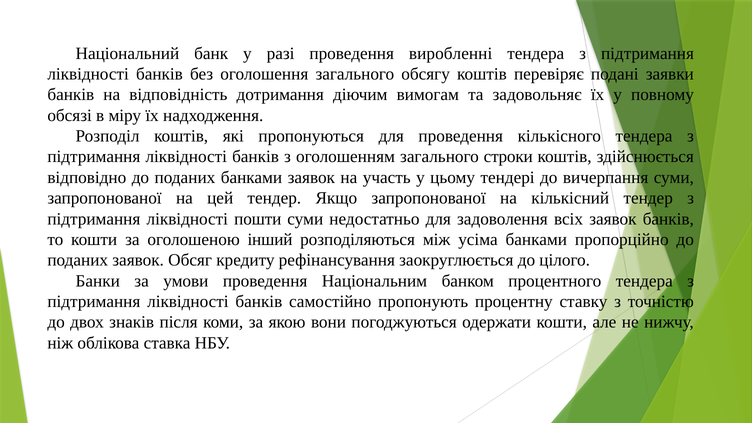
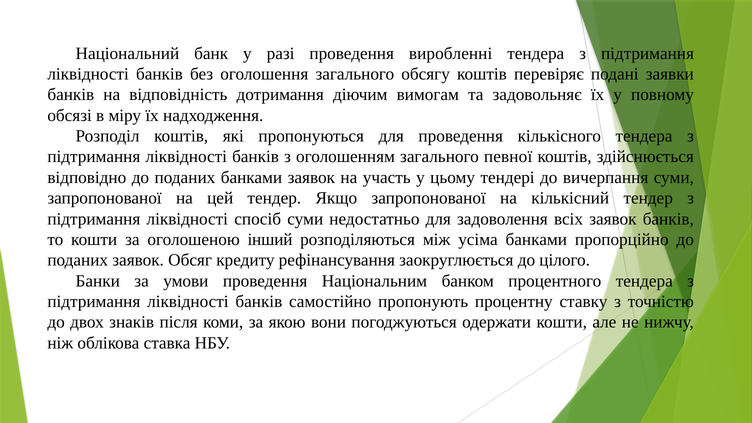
строки: строки -> певної (508, 157)
пошти: пошти -> спосіб (258, 219)
